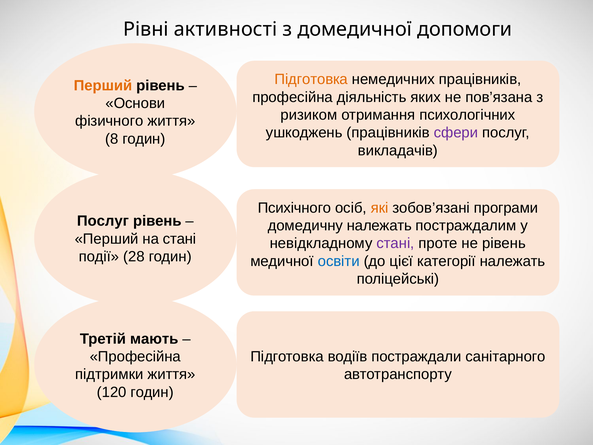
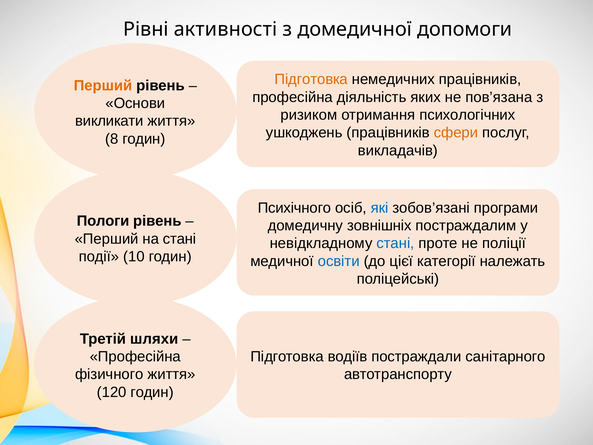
фізичного: фізичного -> викликати (109, 121)
сфери colour: purple -> orange (456, 133)
які colour: orange -> blue (380, 208)
Послуг: Послуг -> Пологи (103, 221)
домедичну належать: належать -> зовнішніх (379, 225)
стані colour: purple -> blue (395, 243)
не рівень: рівень -> поліції (504, 243)
28: 28 -> 10 (134, 256)
мають: мають -> шляхи (154, 339)
підтримки: підтримки -> фізичного (109, 374)
